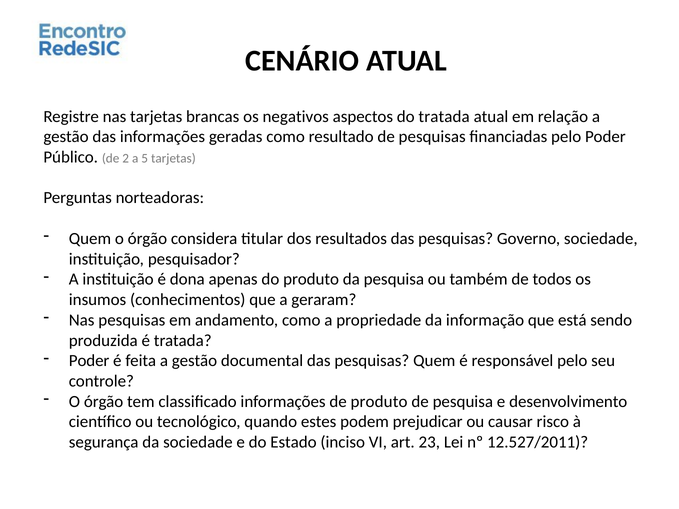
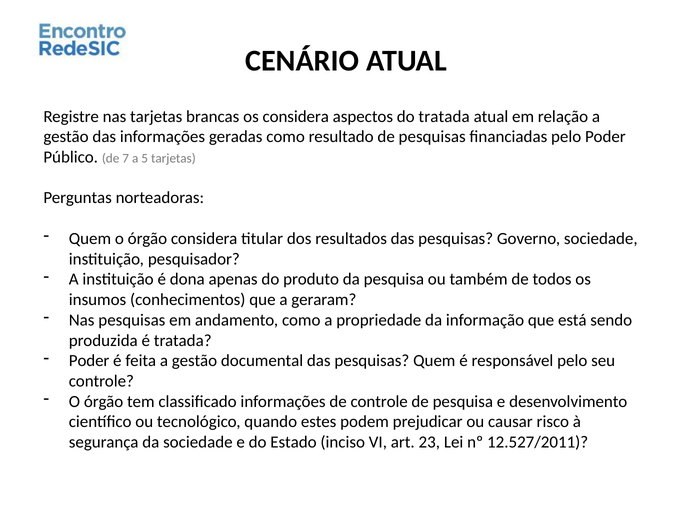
os negativos: negativos -> considera (296, 117)
2: 2 -> 7 (126, 158)
de produto: produto -> controle (379, 402)
